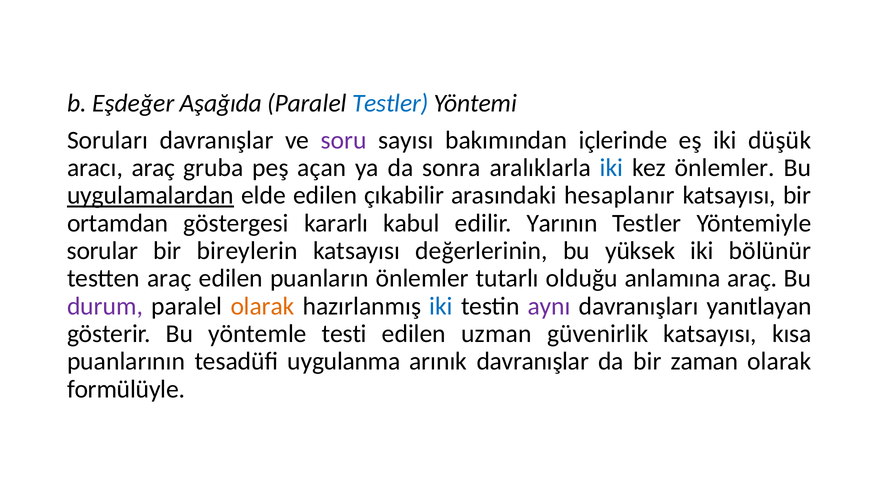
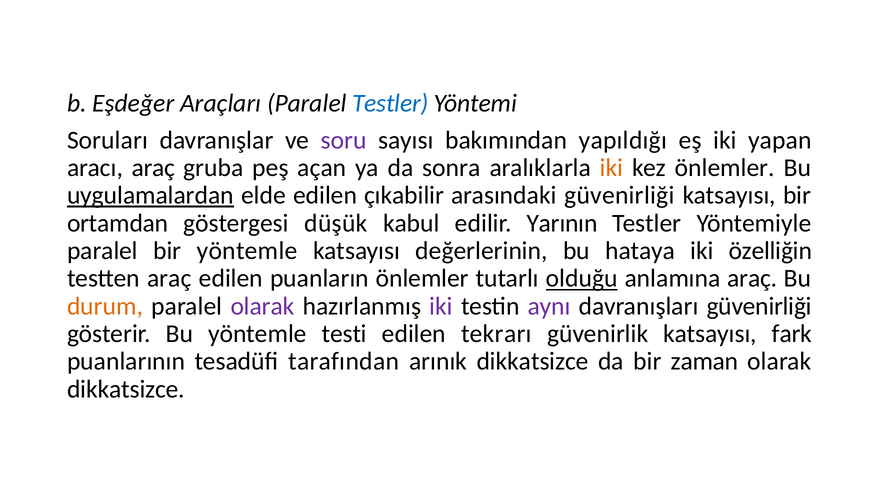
Aşağıda: Aşağıda -> Araçları (221, 103)
içlerinde: içlerinde -> yapıldığı (623, 140)
düşük: düşük -> yapan (780, 140)
iki colour: blue -> orange (612, 168)
arasındaki hesaplanır: hesaplanır -> güvenirliği (619, 195)
kararlı: kararlı -> düşük (336, 223)
sorular: sorular -> paralel (102, 251)
bir bireylerin: bireylerin -> yöntemle (247, 251)
yüksek: yüksek -> hataya (640, 251)
bölünür: bölünür -> özelliğin (770, 251)
olduğu underline: none -> present (582, 278)
durum colour: purple -> orange (105, 306)
olarak colour: orange -> purple (263, 306)
iki colour: blue -> purple (441, 306)
davranışları yanıtlayan: yanıtlayan -> güvenirliği (759, 306)
uzman: uzman -> tekrarı (496, 333)
kısa: kısa -> fark (792, 333)
uygulanma: uygulanma -> tarafından (344, 361)
arınık davranışlar: davranışlar -> dikkatsizce (533, 361)
formülüyle: formülüyle -> dikkatsizce (126, 389)
